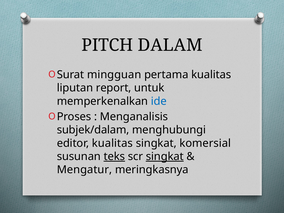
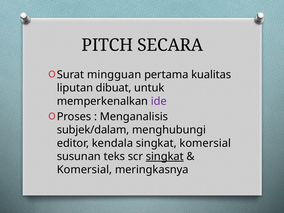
DALAM: DALAM -> SECARA (170, 45)
report: report -> dibuat (114, 88)
ide colour: blue -> purple (159, 101)
editor kualitas: kualitas -> kendala (112, 143)
teks underline: present -> none (114, 156)
Mengatur: Mengatur -> Komersial (84, 170)
